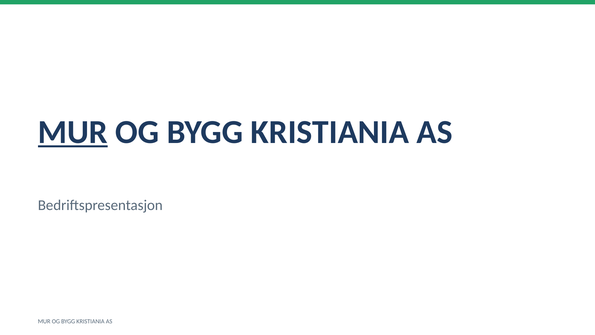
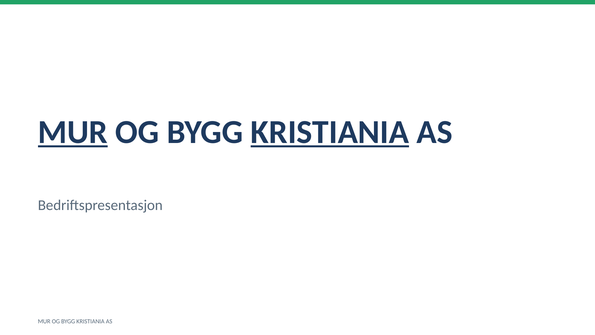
KRISTIANIA underline: none -> present (330, 132)
